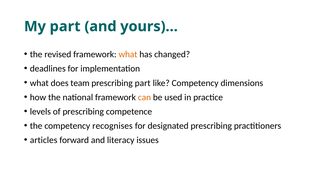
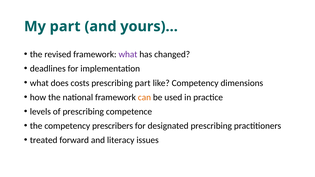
what colour: orange -> purple (128, 54)
team: team -> costs (80, 83)
recognises: recognises -> prescribers (113, 126)
articles: articles -> treated (44, 140)
